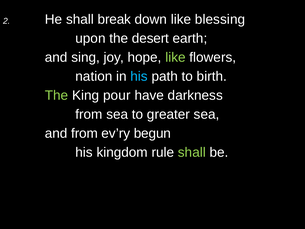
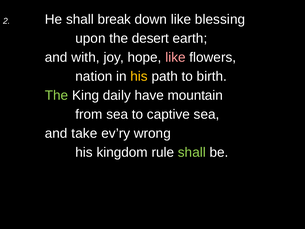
sing: sing -> with (86, 57)
like colour: light green -> pink (175, 57)
his colour: light blue -> yellow (139, 76)
pour: pour -> daily (117, 95)
darkness: darkness -> mountain (195, 95)
greater: greater -> captive (168, 114)
and from: from -> take (84, 133)
begun: begun -> wrong (152, 133)
